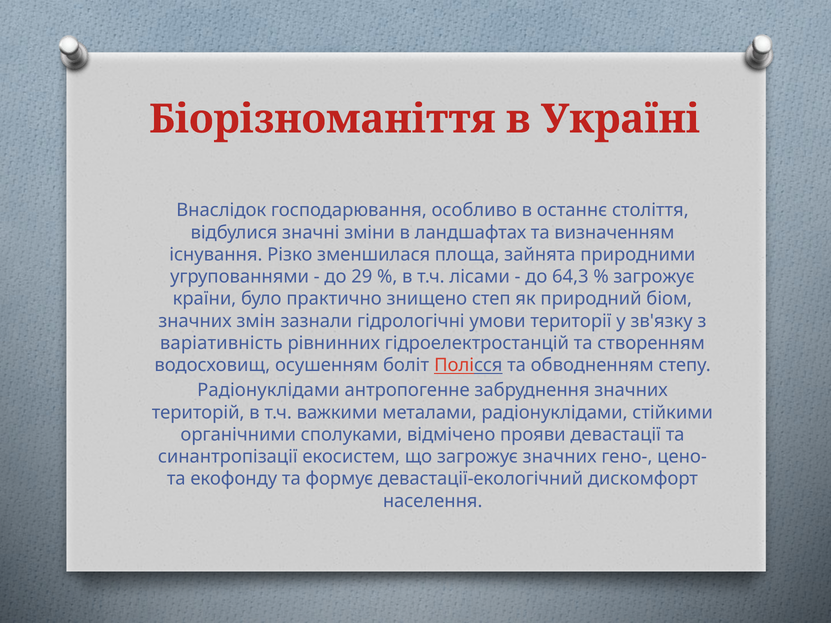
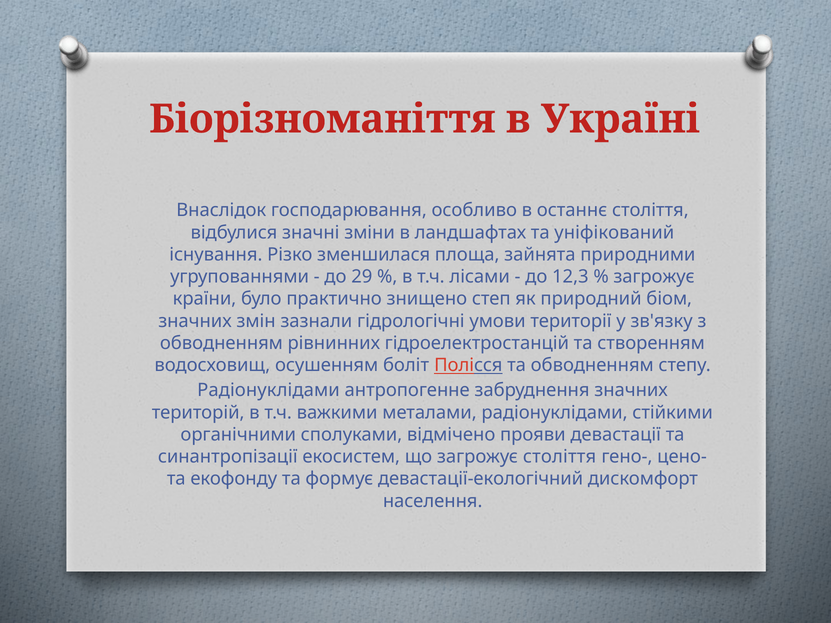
визначенням: визначенням -> уніфікований (614, 233)
64,3: 64,3 -> 12,3 (570, 277)
варіативність: варіативність -> обводненням (221, 343)
загрожує значних: значних -> століття (560, 457)
